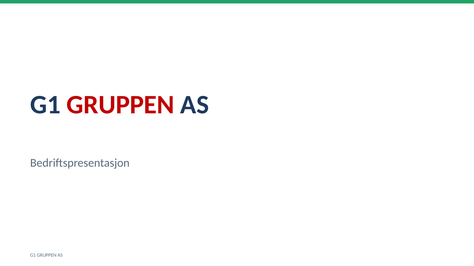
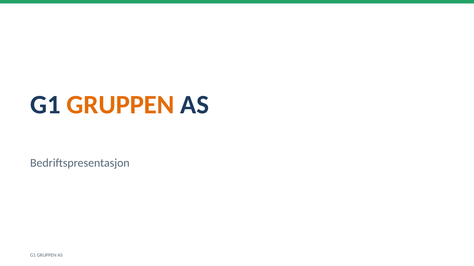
GRUPPEN colour: red -> orange (120, 105)
